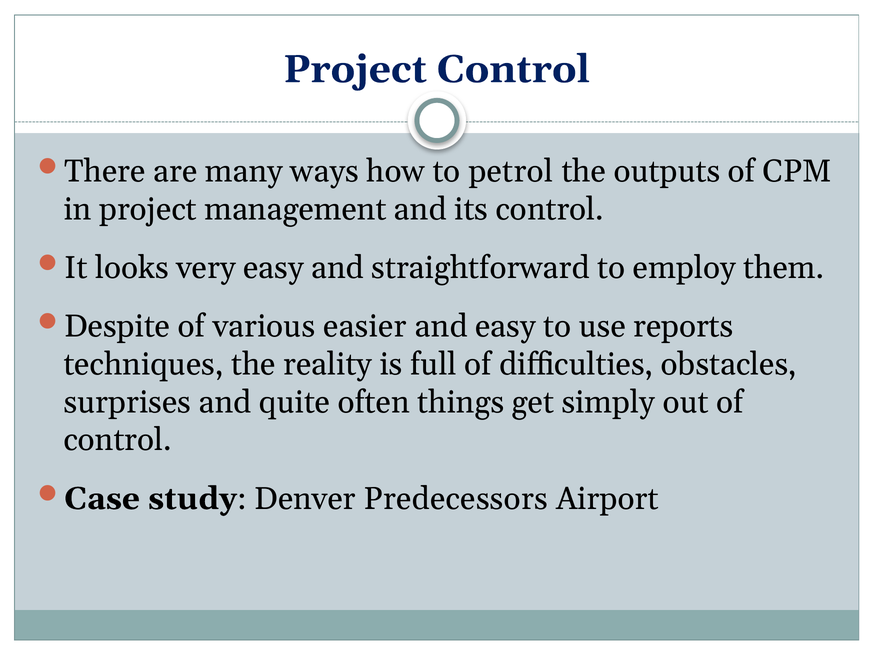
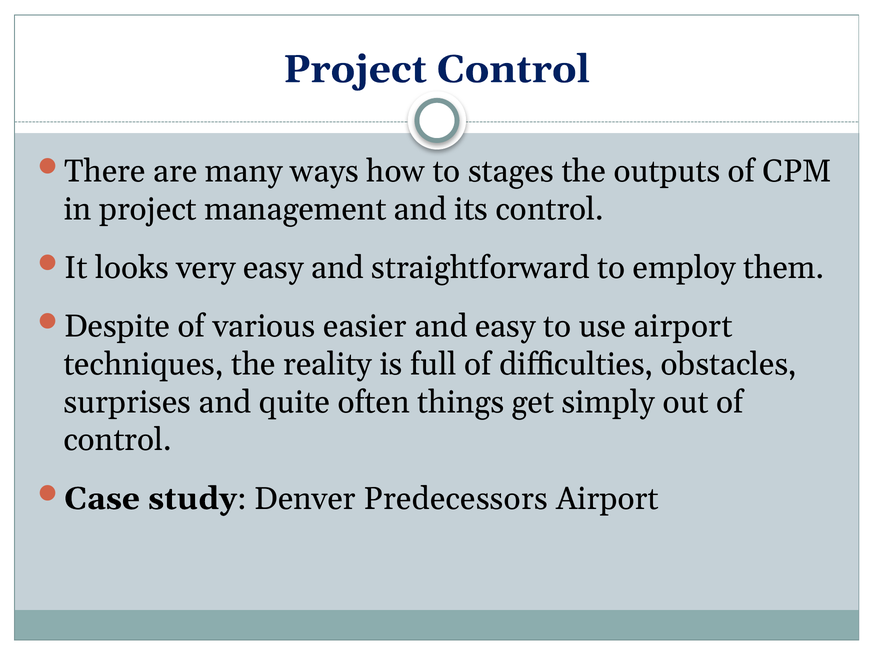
petrol: petrol -> stages (511, 171)
use reports: reports -> airport (683, 327)
